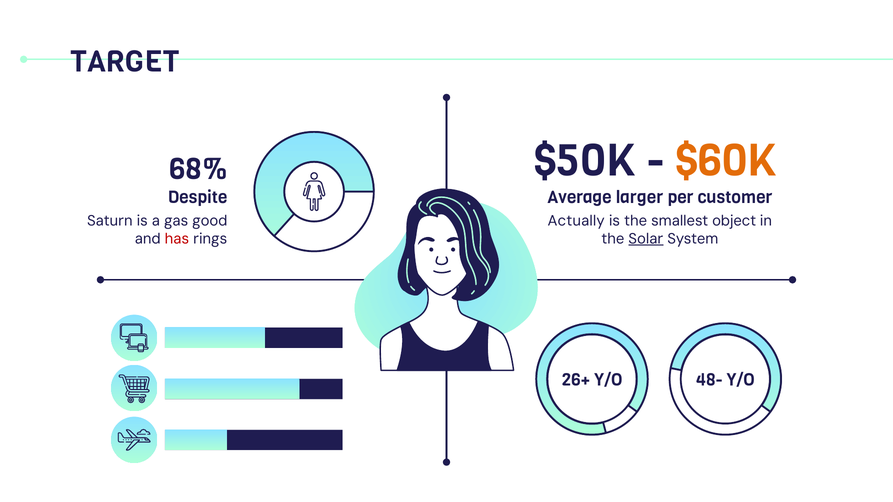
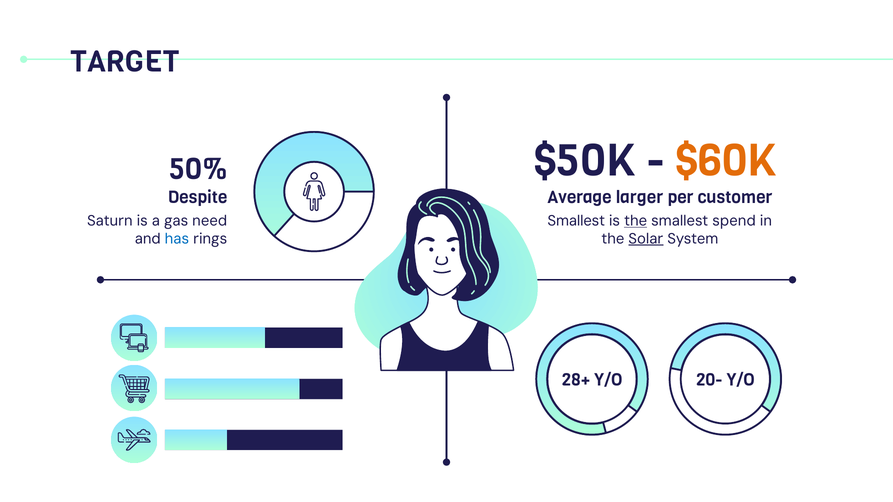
68%: 68% -> 50% (198, 170)
good: good -> need (210, 221)
Actually: Actually -> Smallest (576, 221)
the underline: none -> present (636, 221)
object: object -> spend (734, 221)
has colour: red -> blue (177, 239)
26+: 26+ -> 28+ (576, 380)
48-: 48- -> 20- (709, 380)
